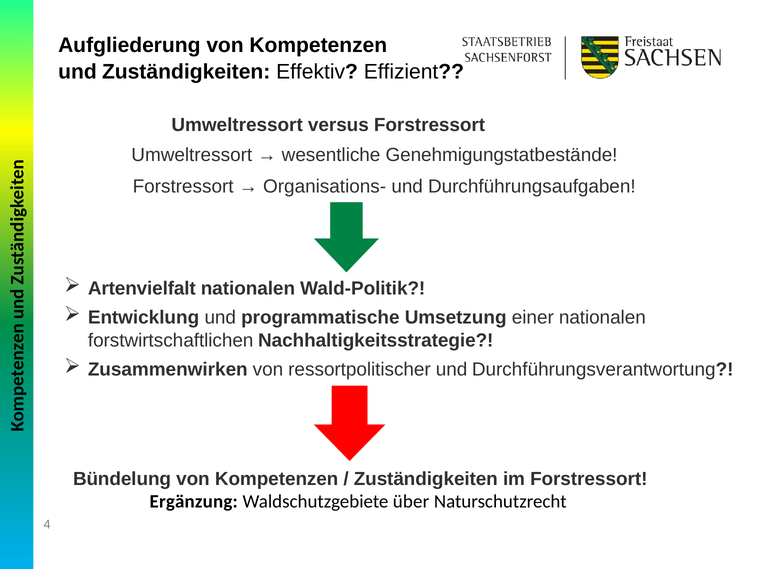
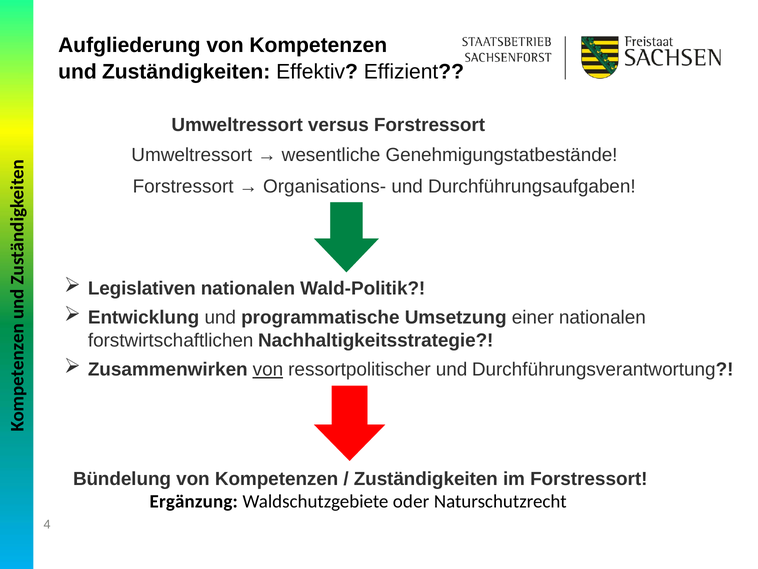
Artenvielfalt: Artenvielfalt -> Legislativen (142, 288)
von underline: none -> present (268, 369)
über: über -> oder (411, 501)
